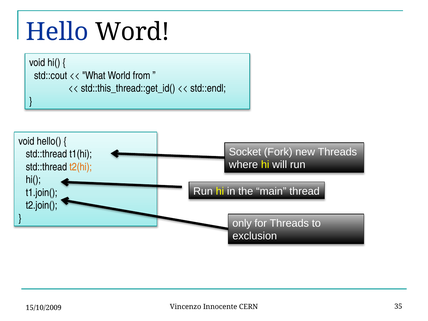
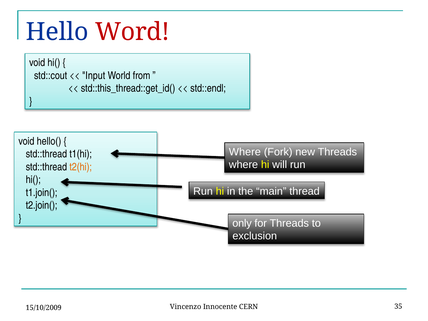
Word colour: black -> red (132, 32)
What: What -> Input (94, 76)
Socket: Socket -> Where (245, 152)
